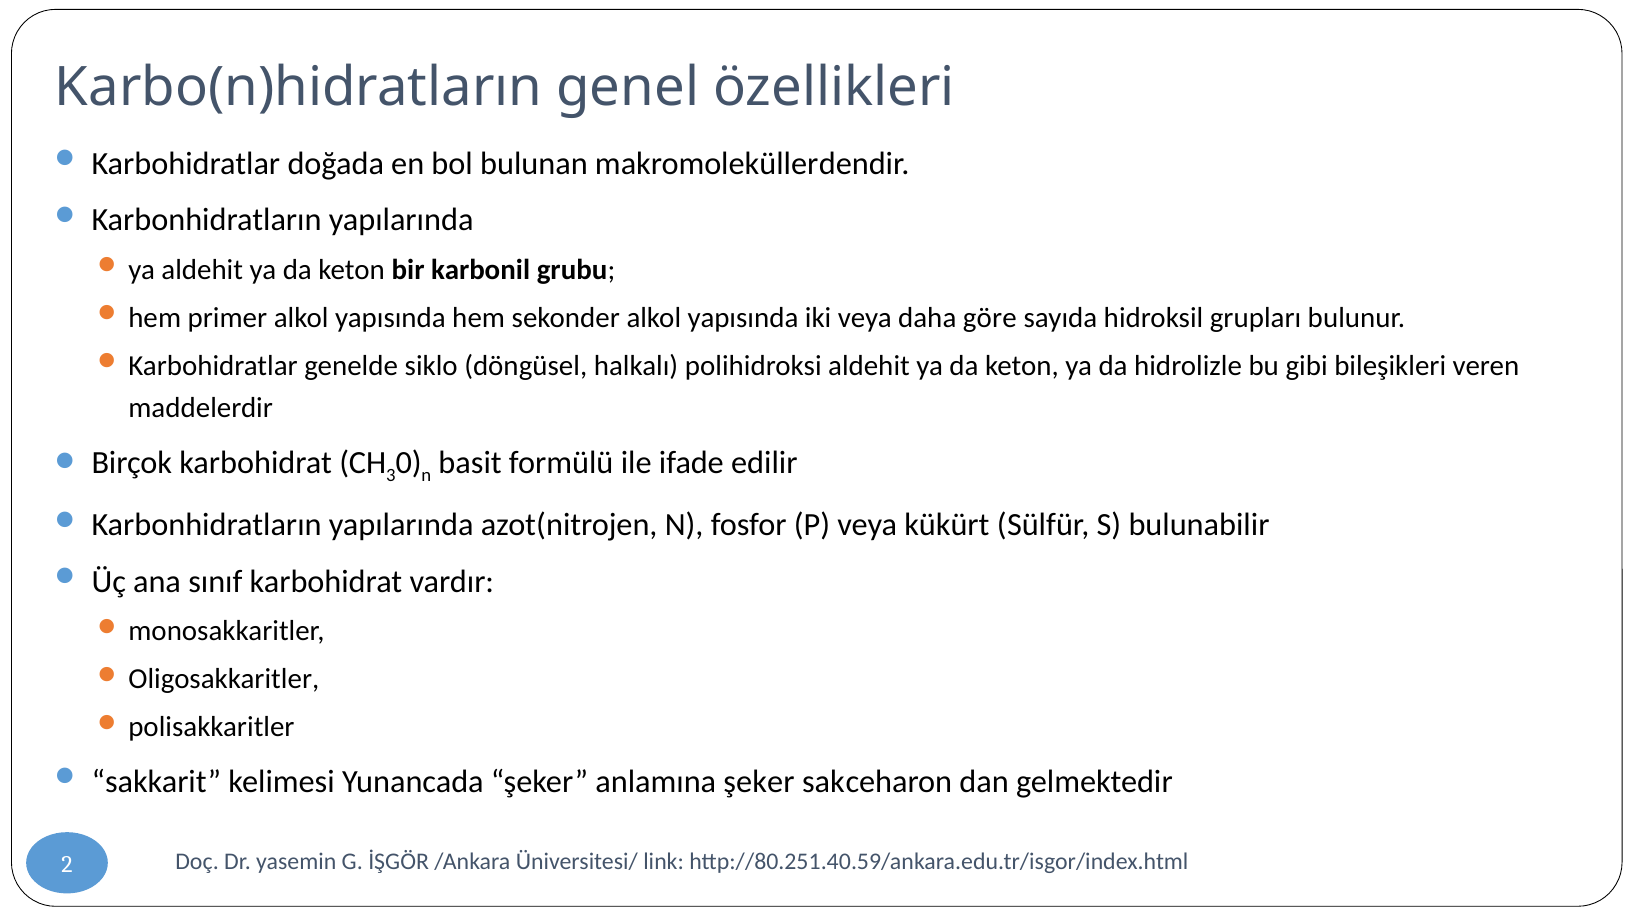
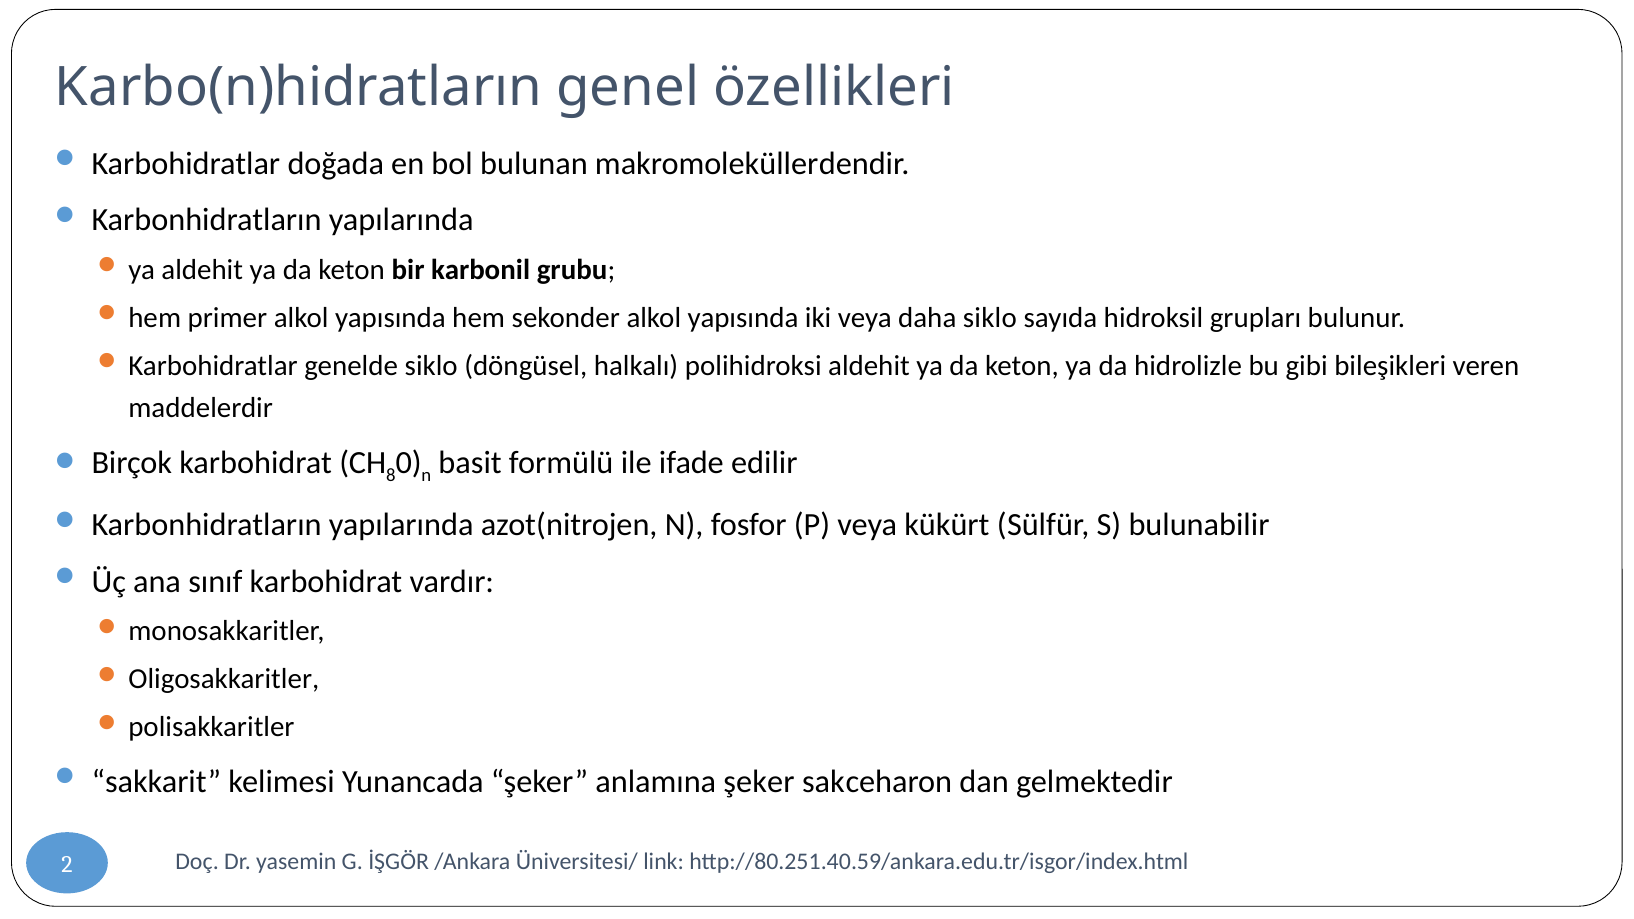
daha göre: göre -> siklo (990, 318)
3: 3 -> 8 (391, 476)
